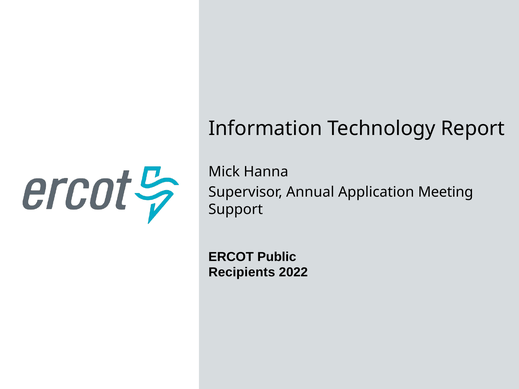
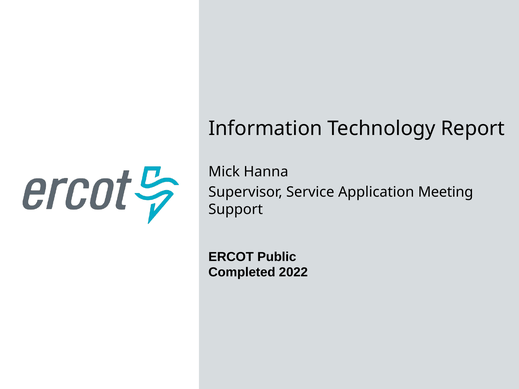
Annual: Annual -> Service (310, 192)
Recipients: Recipients -> Completed (242, 273)
